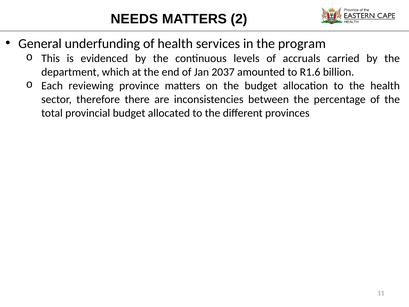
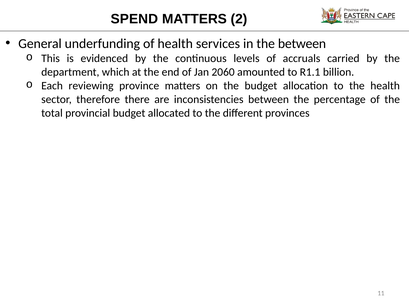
NEEDS: NEEDS -> SPEND (134, 19)
the program: program -> between (302, 44)
2037: 2037 -> 2060 (223, 72)
R1.6: R1.6 -> R1.1 (310, 72)
